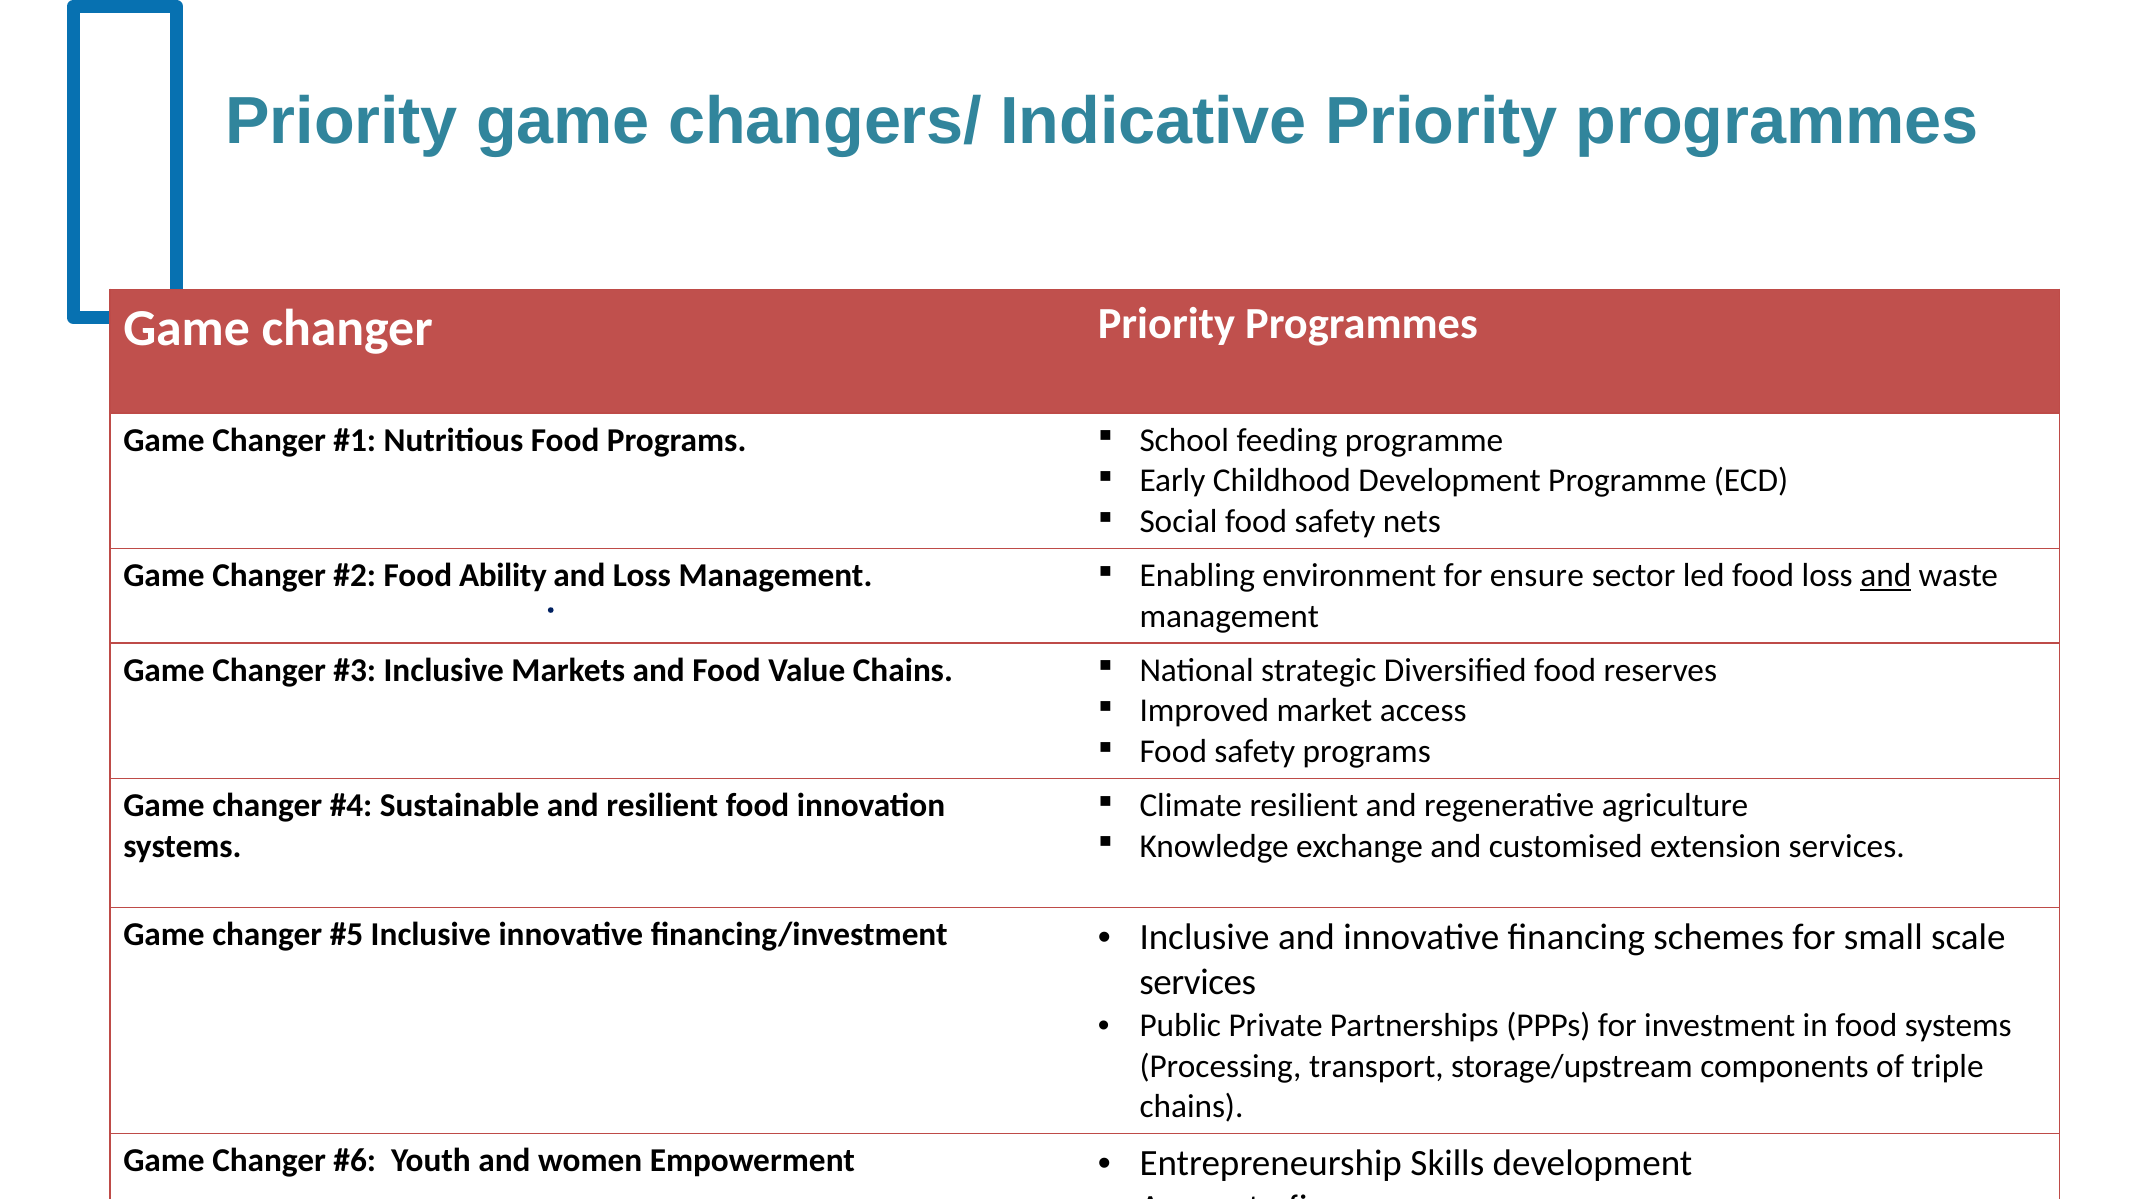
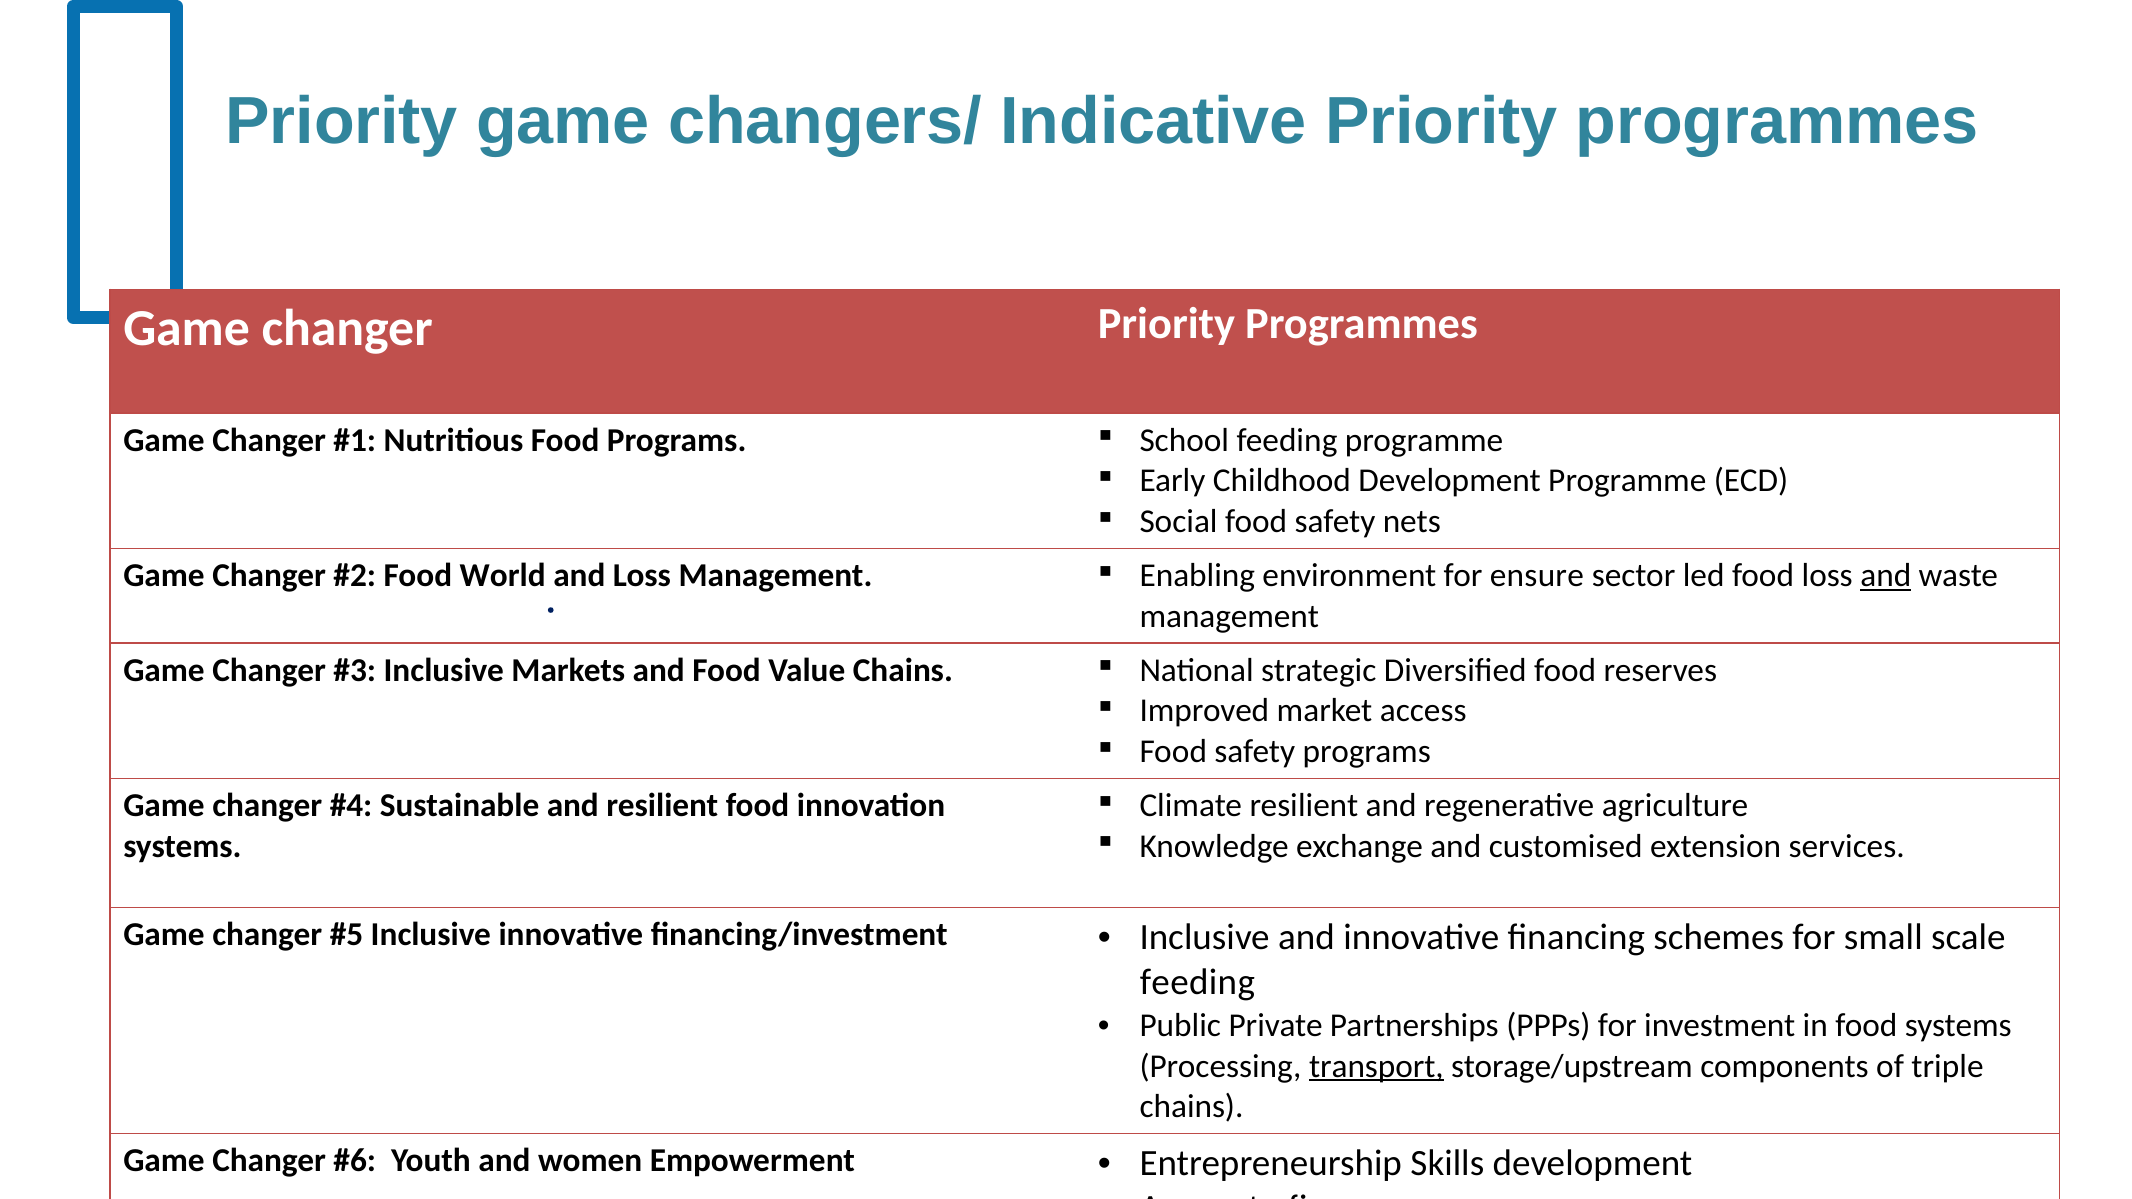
Ability: Ability -> World (503, 576)
services: services -> feeding (1197, 983)
transport underline: none -> present (1376, 1066)
